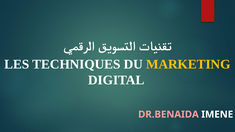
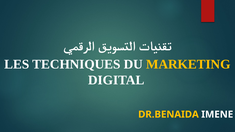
DR.BENAIDA colour: pink -> yellow (168, 115)
